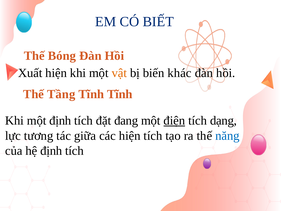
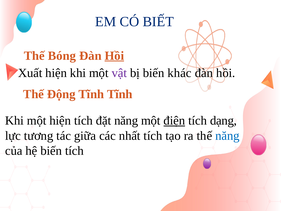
Hồi underline: none -> present (114, 56)
vật colour: orange -> purple (119, 73)
Tầng: Tầng -> Động (61, 94)
một định: định -> hiện (60, 121)
đặt đang: đang -> năng (126, 121)
các hiện: hiện -> nhất (130, 136)
hệ định: định -> biến (51, 151)
